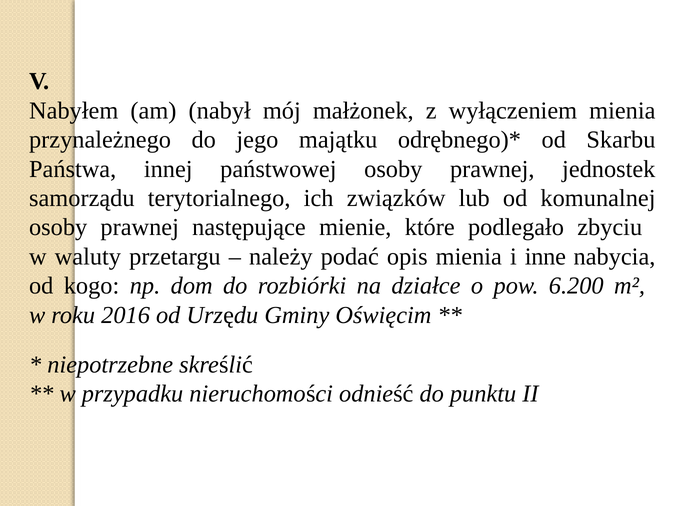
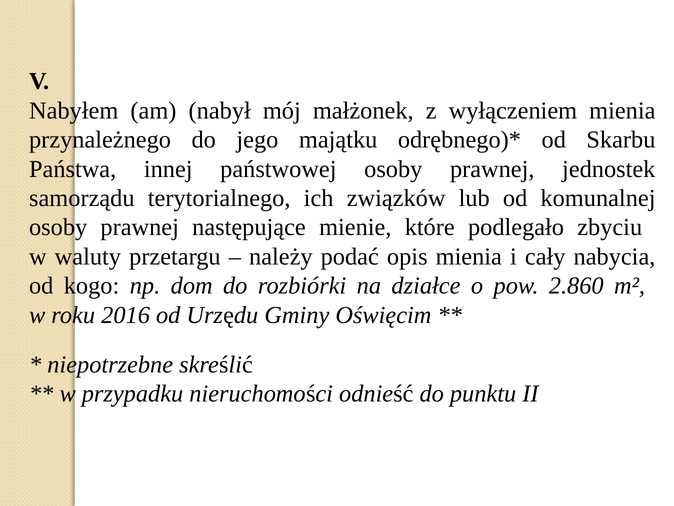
inne: inne -> cały (545, 256)
6.200: 6.200 -> 2.860 (576, 286)
